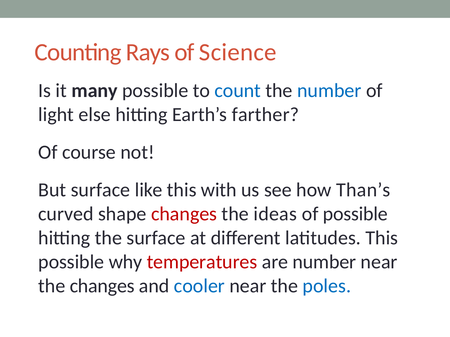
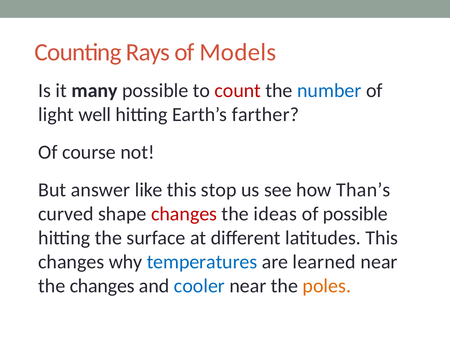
Science: Science -> Models (238, 52)
count colour: blue -> red (238, 91)
else: else -> well (95, 115)
But surface: surface -> answer (101, 190)
with: with -> stop (219, 190)
possible: possible -> changes (71, 262)
temperatures colour: red -> blue (202, 262)
are number: number -> learned (324, 262)
poles colour: blue -> orange (327, 286)
